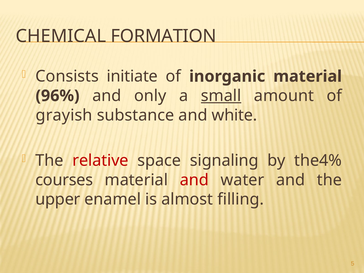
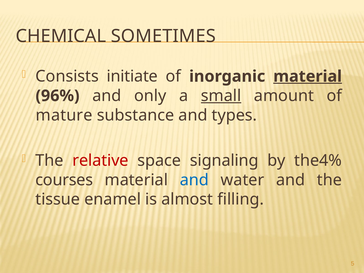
FORMATION: FORMATION -> SOMETIMES (163, 36)
material underline: none -> present (308, 76)
grayish: grayish -> mature (64, 115)
white: white -> types (234, 115)
and colour: red -> blue (194, 180)
upper: upper -> tissue (58, 199)
